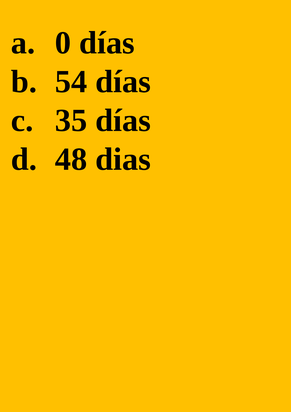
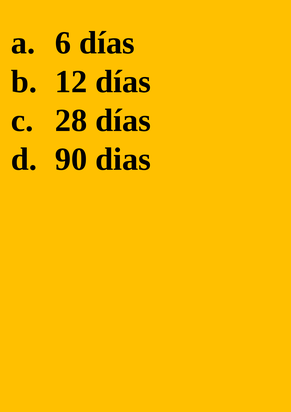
0: 0 -> 6 (63, 43)
54: 54 -> 12 (71, 82)
35: 35 -> 28 (71, 120)
48: 48 -> 90 (71, 159)
